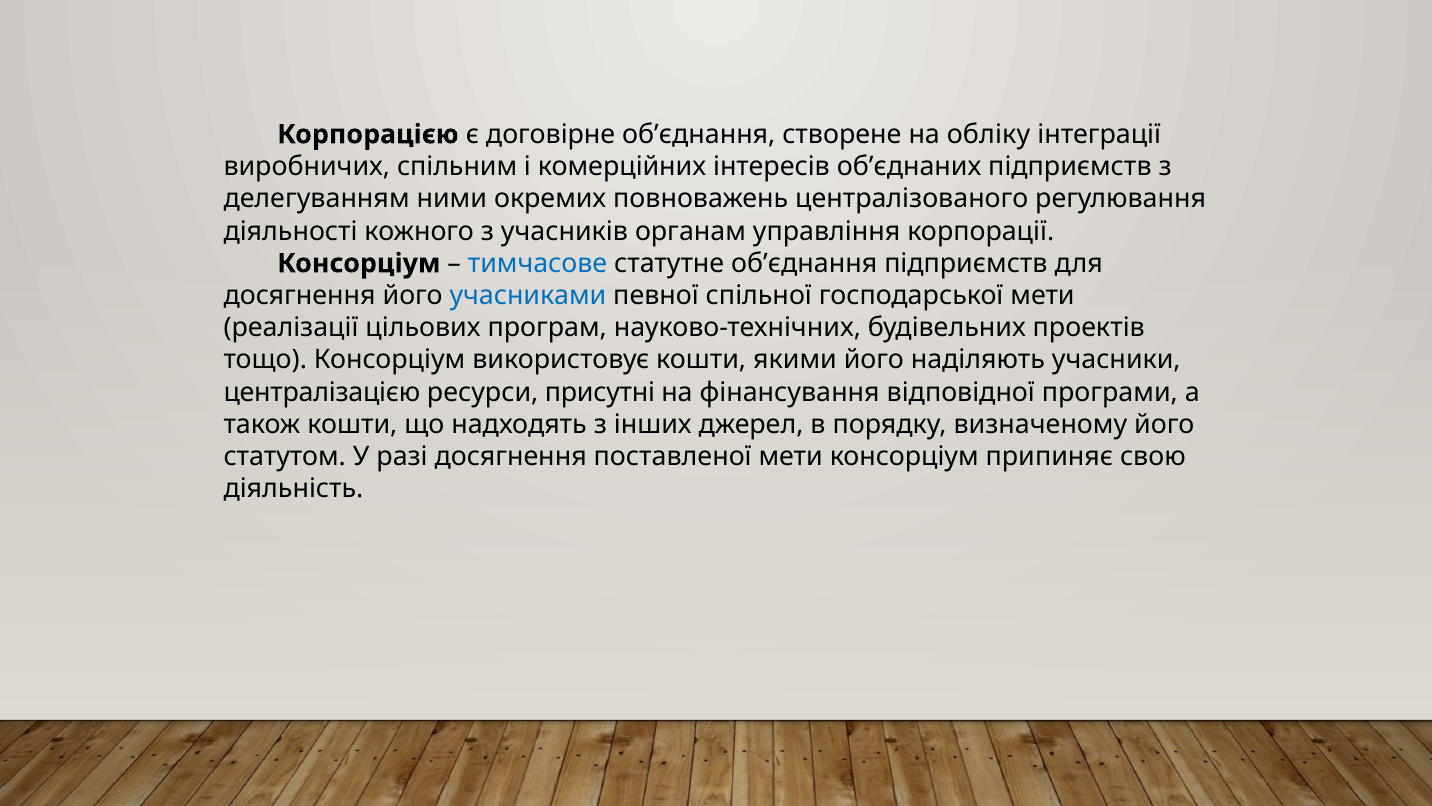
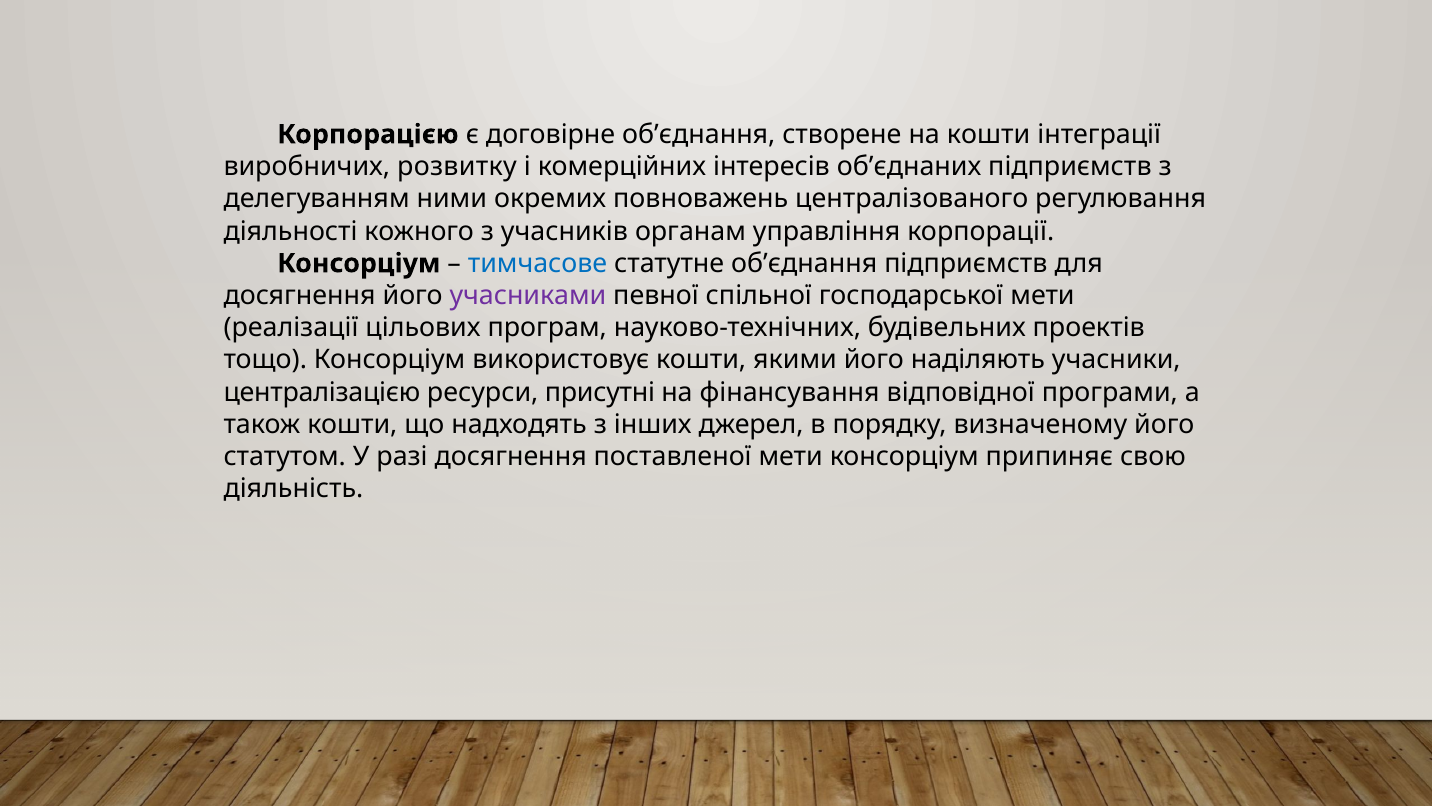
на обліку: обліку -> кошти (989, 134)
спільним: спільним -> розвитку (457, 167)
учасниками colour: blue -> purple (528, 295)
